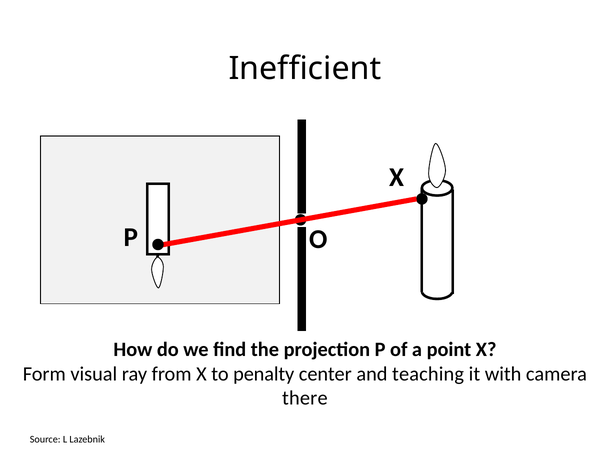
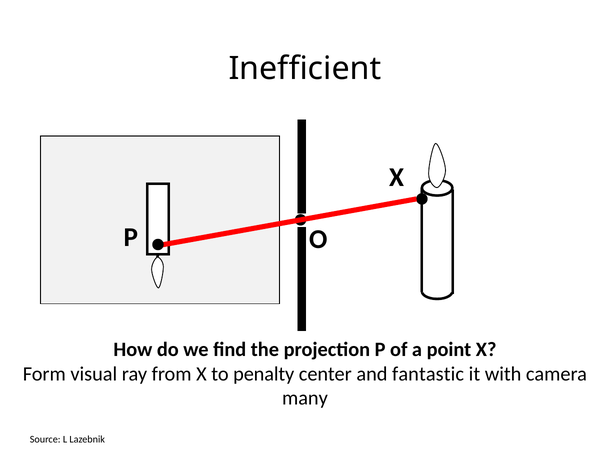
teaching: teaching -> fantastic (428, 373)
there: there -> many (305, 398)
